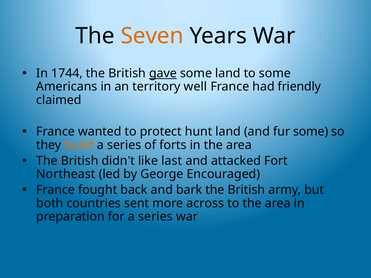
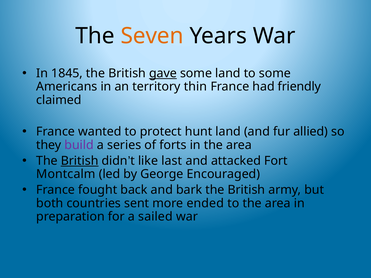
1744: 1744 -> 1845 (67, 73)
well: well -> thin (195, 87)
fur some: some -> allied (311, 132)
build colour: orange -> purple (79, 145)
British underline: none -> present (80, 161)
Northeast: Northeast -> Montcalm (66, 174)
across: across -> ended (205, 203)
for a series: series -> sailed (155, 217)
